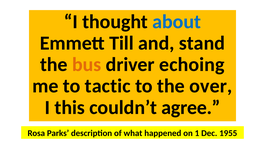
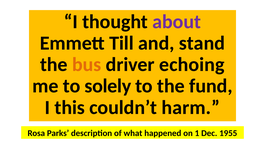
about colour: blue -> purple (177, 22)
tactic: tactic -> solely (108, 86)
over: over -> fund (211, 86)
agree: agree -> harm (191, 108)
